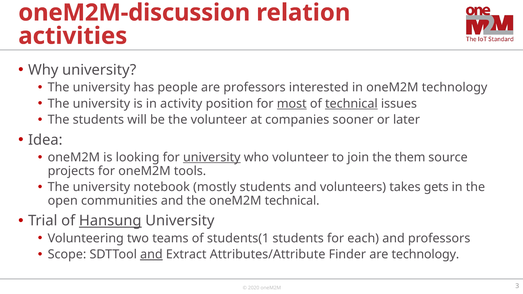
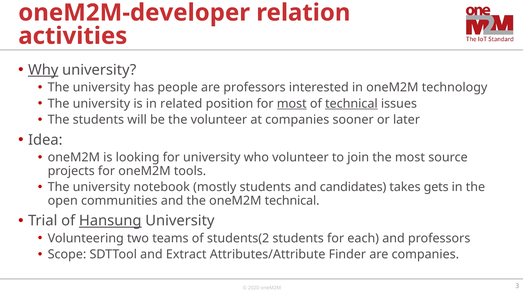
oneM2M-discussion: oneM2M-discussion -> oneM2M-developer (134, 13)
Why underline: none -> present (43, 70)
activity: activity -> related (181, 104)
university underline: present -> none (212, 157)
the them: them -> most (410, 157)
volunteers: volunteers -> candidates (353, 187)
students(1: students(1 -> students(2 (238, 238)
and underline: present -> none (151, 255)
are technology: technology -> companies (425, 255)
